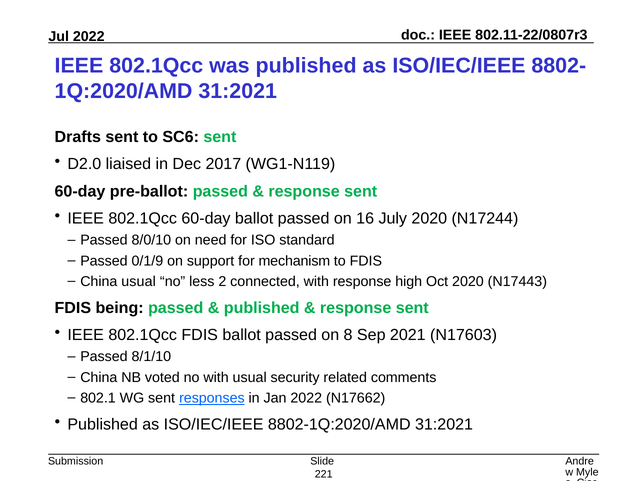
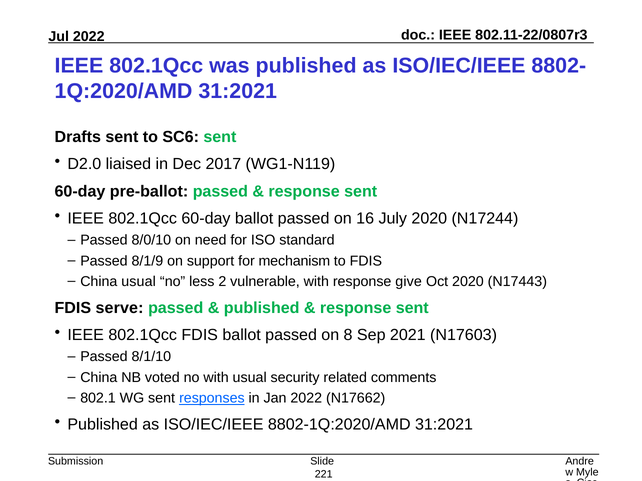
0/1/9: 0/1/9 -> 8/1/9 (147, 261)
connected: connected -> vulnerable (265, 282)
high: high -> give (409, 282)
being: being -> serve (120, 308)
